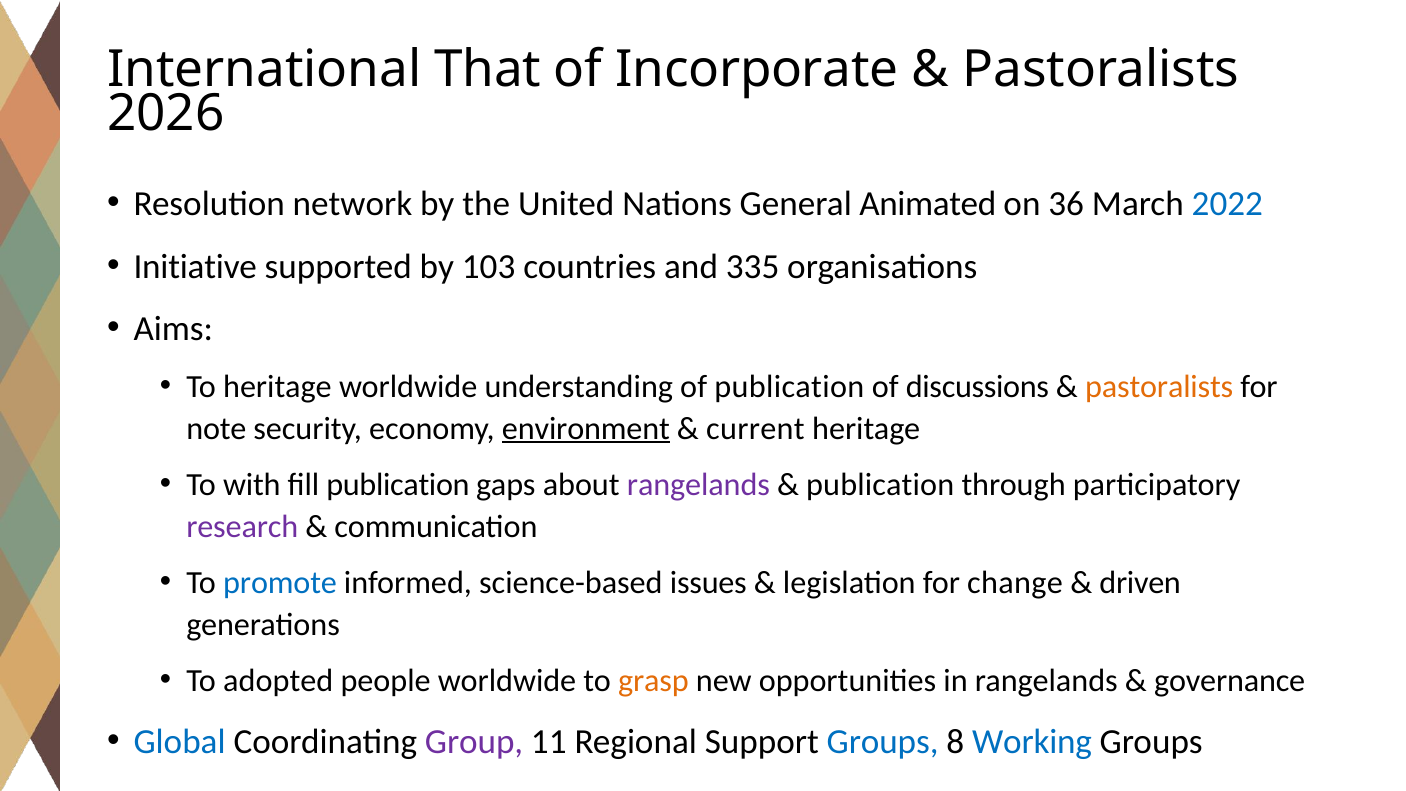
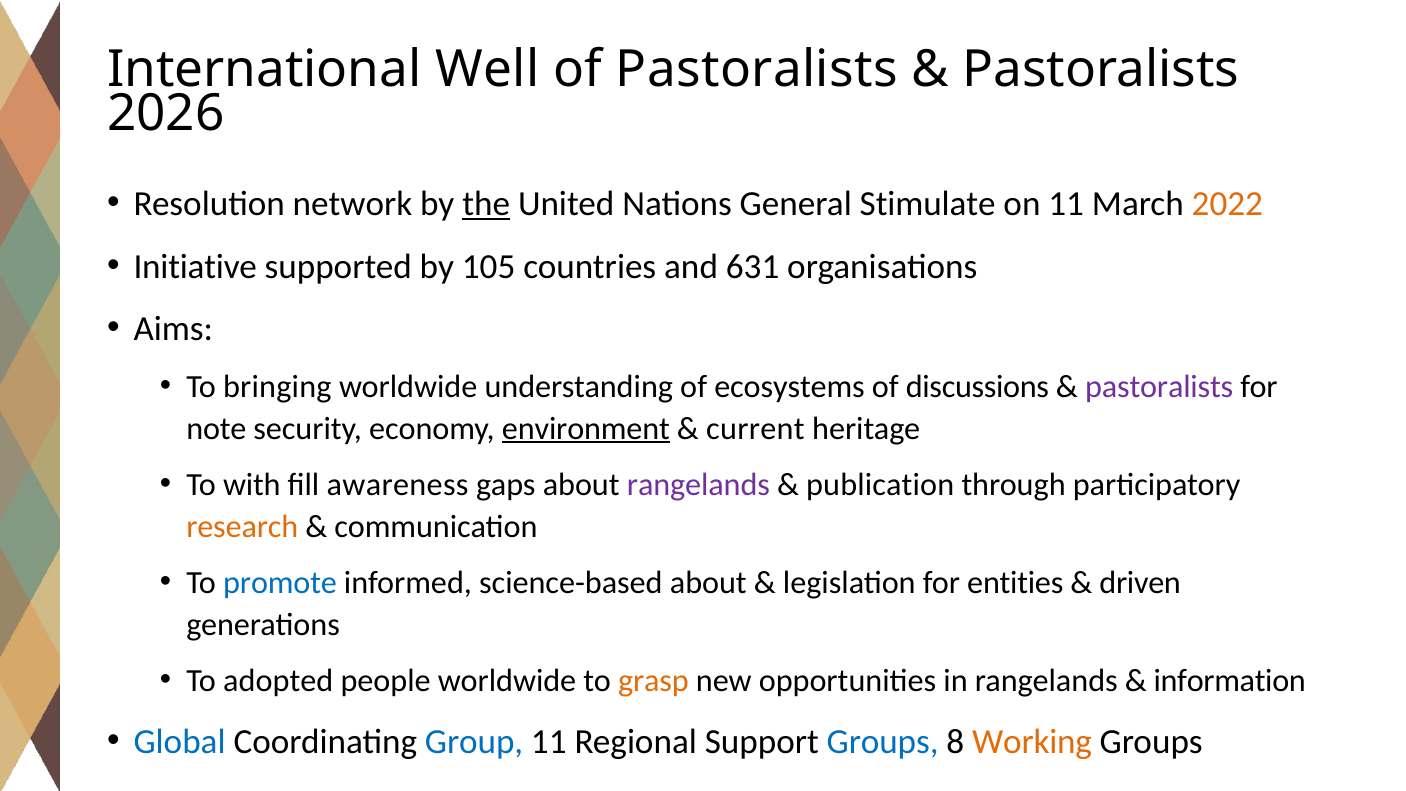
That: That -> Well (487, 69)
of Incorporate: Incorporate -> Pastoralists (757, 69)
the underline: none -> present (486, 204)
Animated: Animated -> Stimulate (928, 204)
on 36: 36 -> 11 (1066, 204)
2022 colour: blue -> orange (1227, 204)
103: 103 -> 105 (489, 266)
335: 335 -> 631 (753, 266)
To heritage: heritage -> bringing (277, 387)
of publication: publication -> ecosystems (790, 387)
pastoralists colour: orange -> purple (1159, 387)
fill publication: publication -> awareness (398, 485)
research colour: purple -> orange (242, 526)
science-based issues: issues -> about (708, 583)
change: change -> entities (1015, 583)
governance: governance -> information (1230, 681)
Group colour: purple -> blue (474, 741)
Working colour: blue -> orange (1032, 741)
